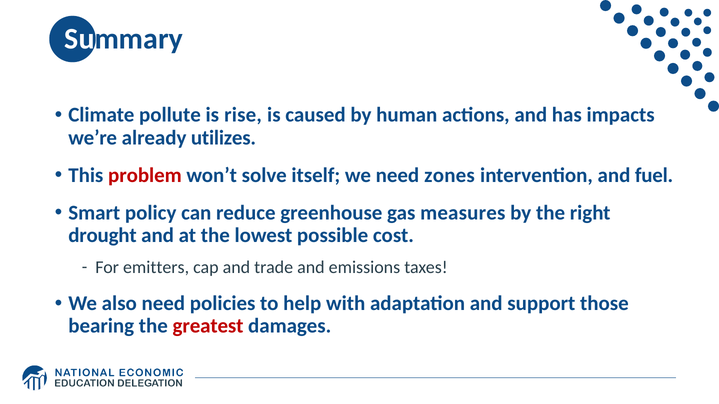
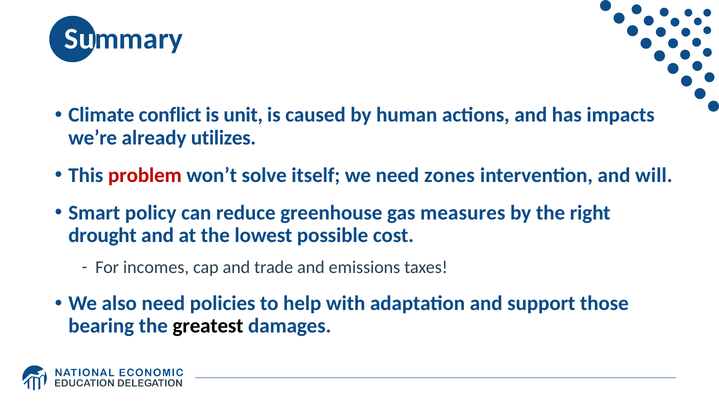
pollute: pollute -> conflict (170, 115)
rise: rise -> unit (243, 115)
fuel: fuel -> will (654, 175)
emitters: emitters -> incomes (156, 268)
greatest colour: red -> black (208, 326)
